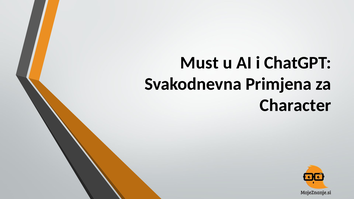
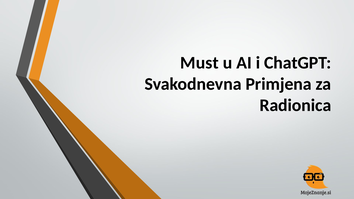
Character: Character -> Radionica (295, 105)
